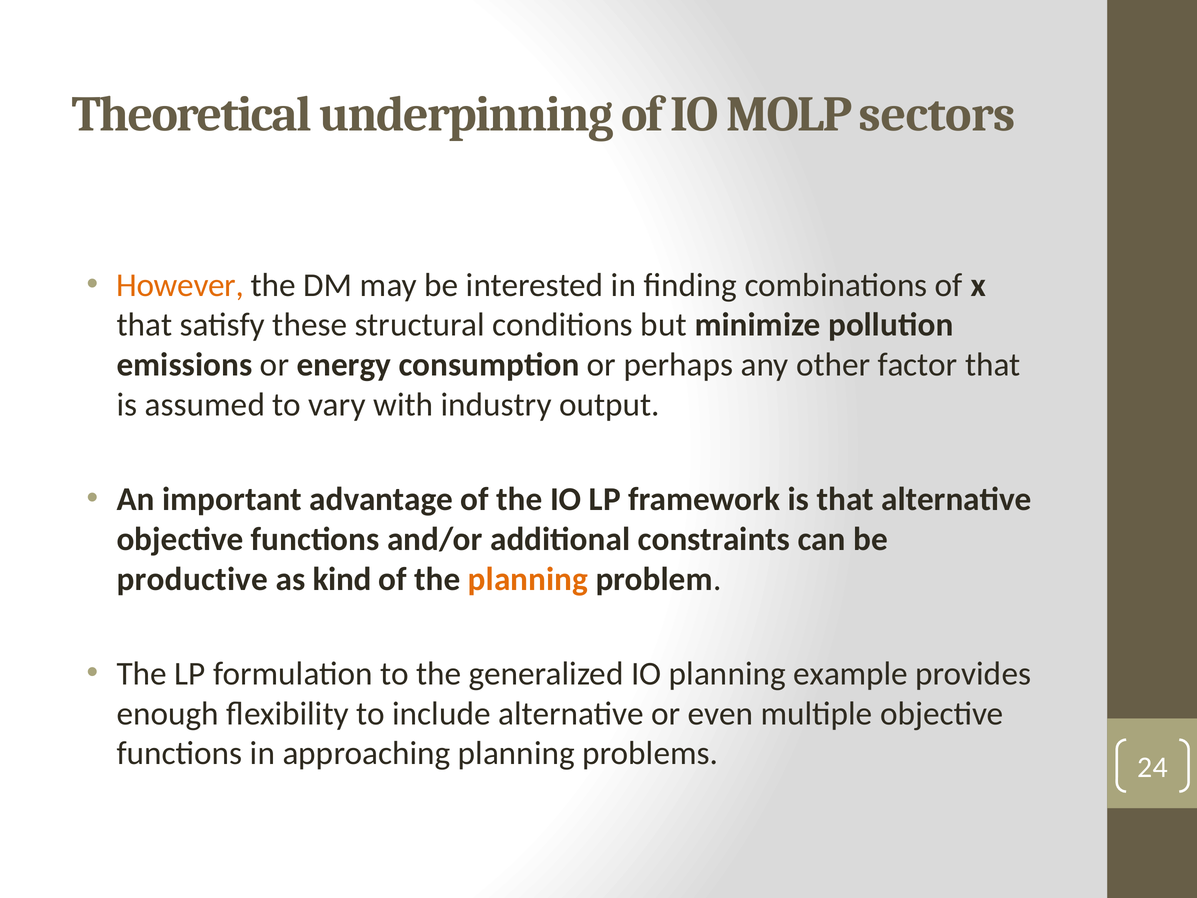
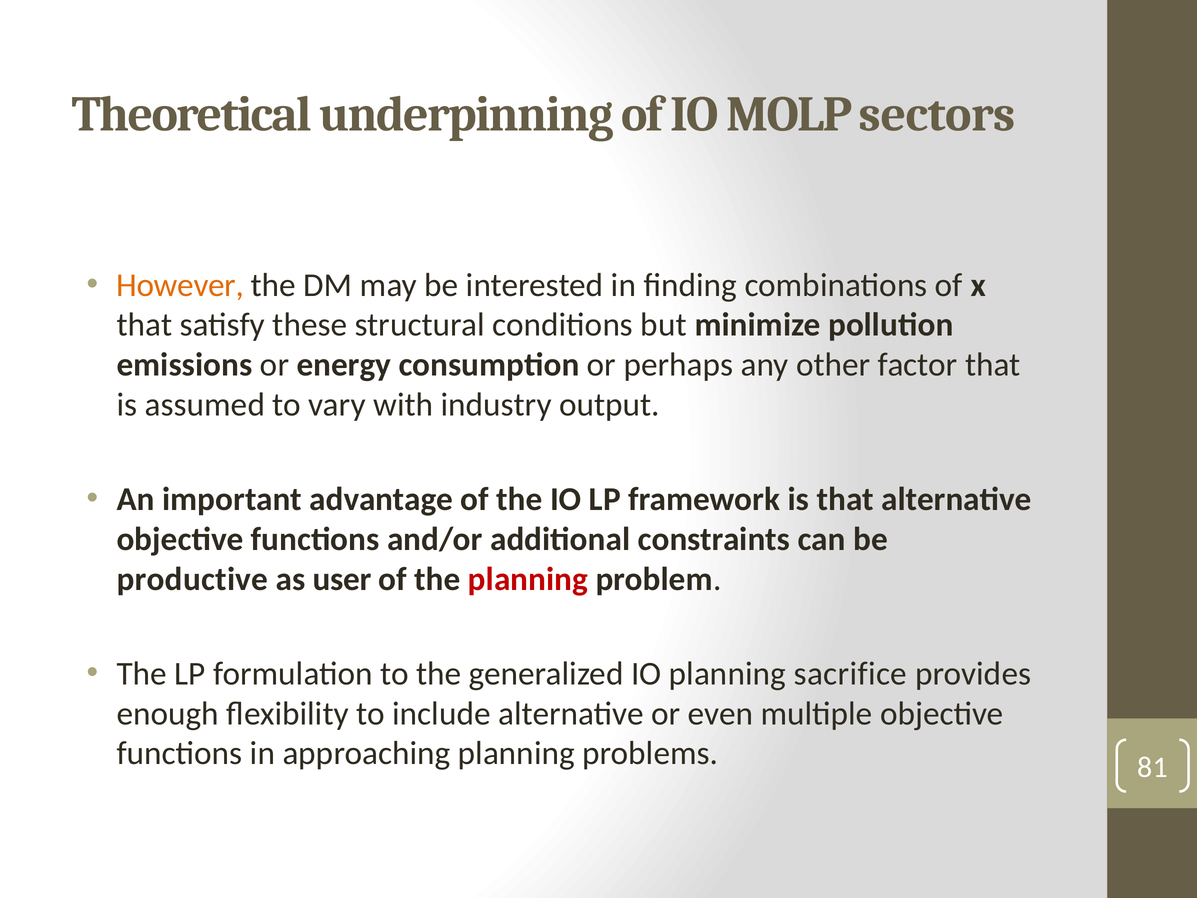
kind: kind -> user (342, 579)
planning colour: orange -> red (528, 579)
example: example -> sacrifice (850, 673)
24: 24 -> 81 (1153, 767)
